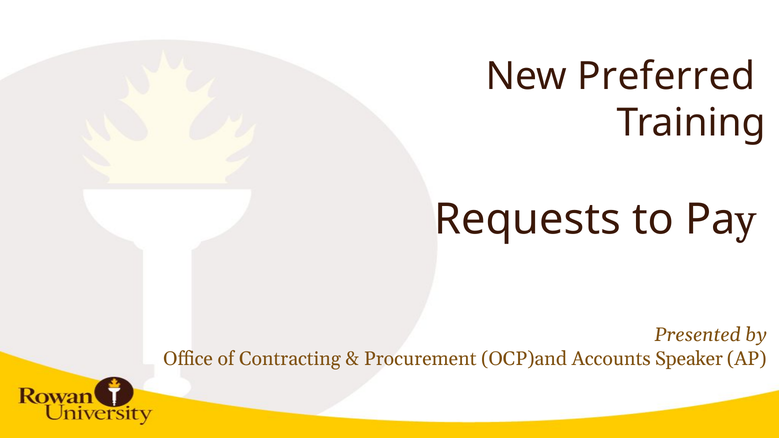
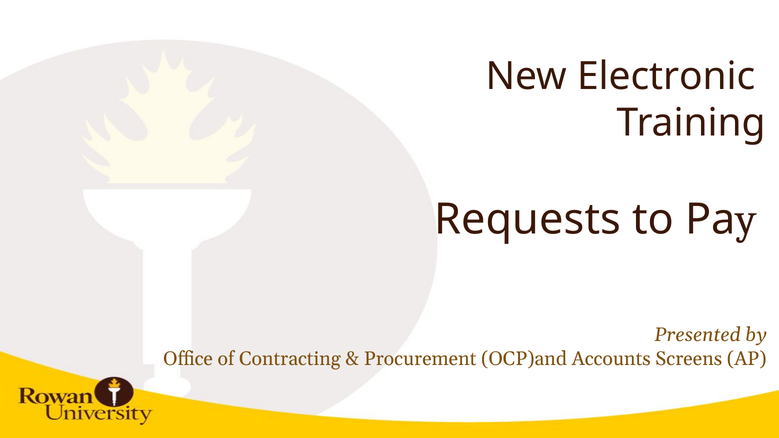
Preferred: Preferred -> Electronic (666, 76)
Speaker: Speaker -> Screens (689, 359)
